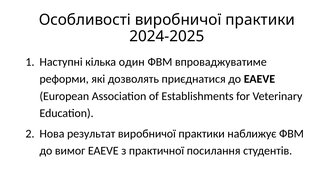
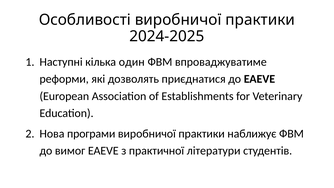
результат: результат -> програми (91, 134)
посилання: посилання -> літератури (214, 151)
